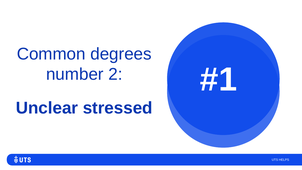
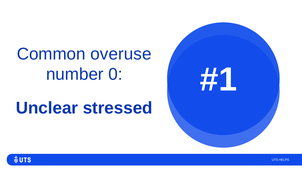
degrees: degrees -> overuse (121, 54)
2: 2 -> 0 (115, 74)
